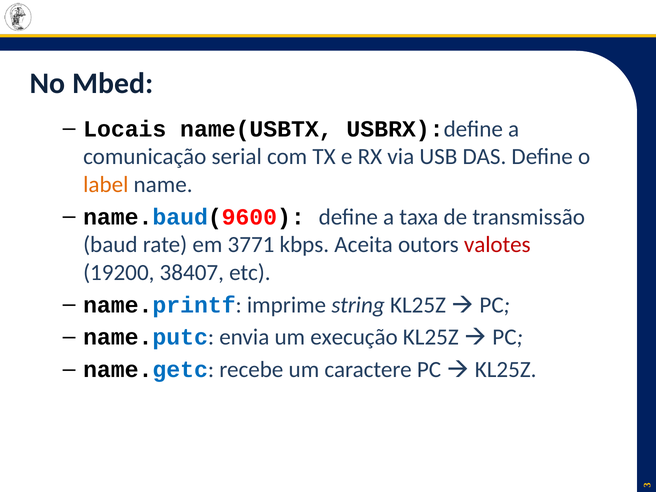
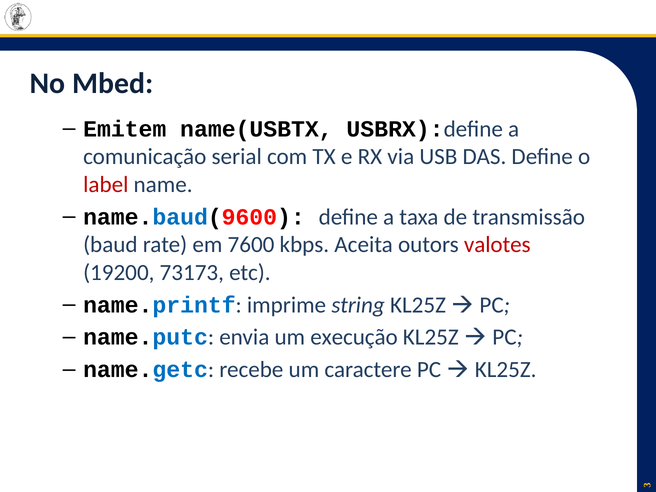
Locais: Locais -> Emitem (125, 129)
label colour: orange -> red (106, 184)
3771: 3771 -> 7600 (251, 245)
38407: 38407 -> 73173 (192, 272)
